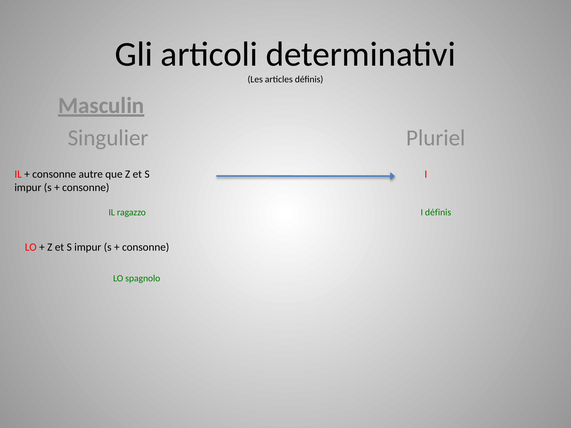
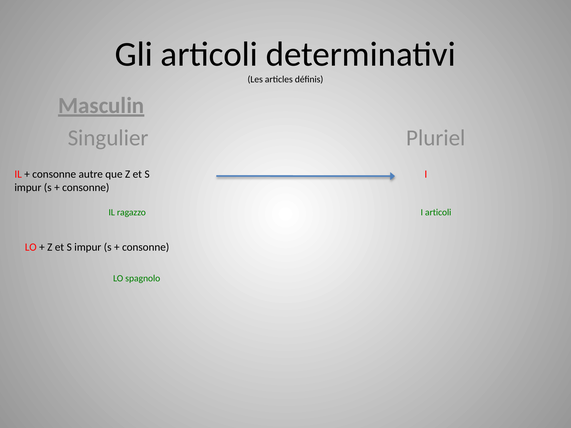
I définis: définis -> articoli (438, 212)
